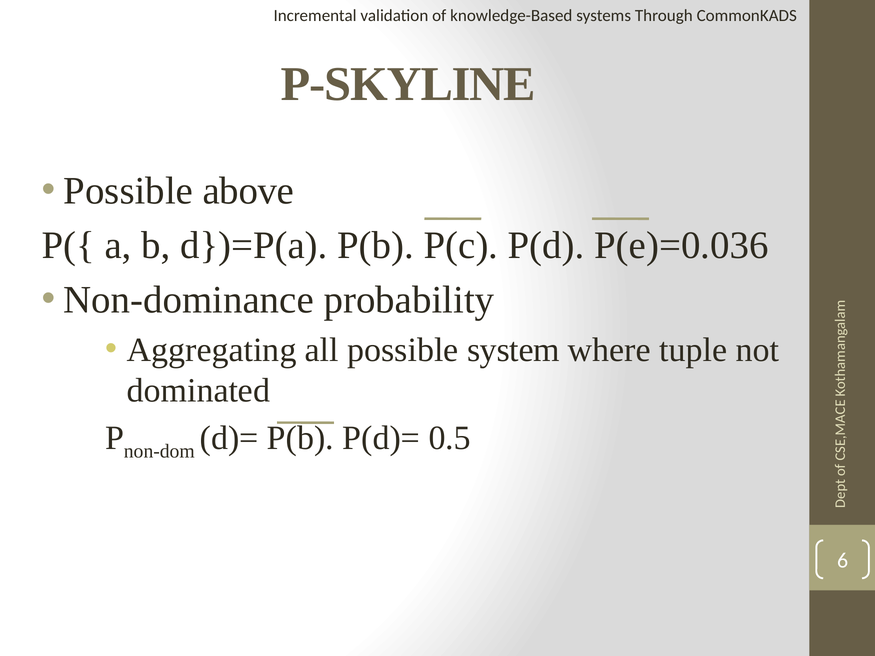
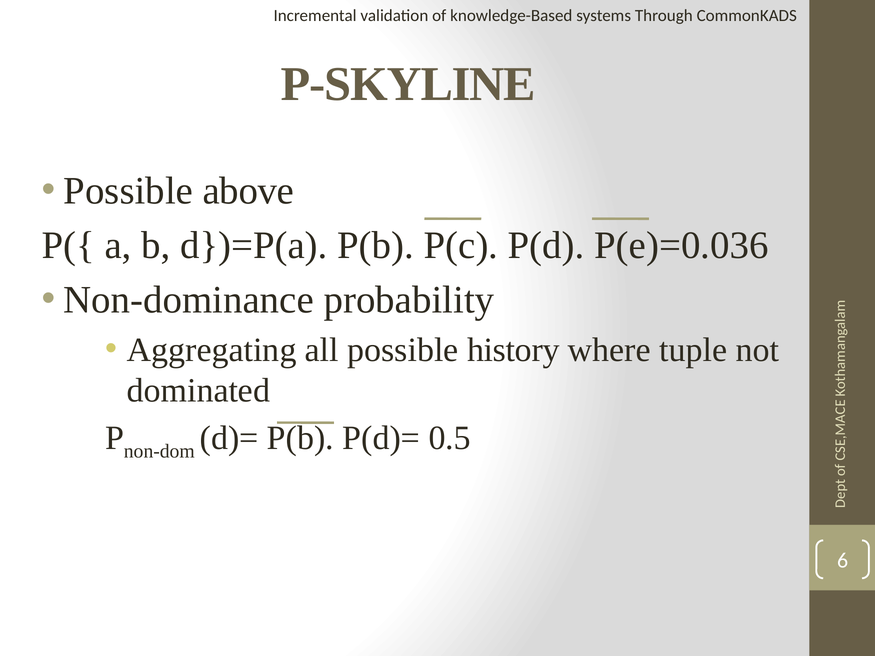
system: system -> history (513, 350)
